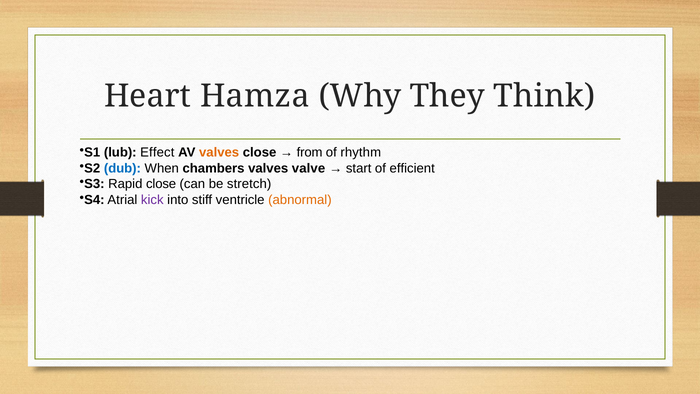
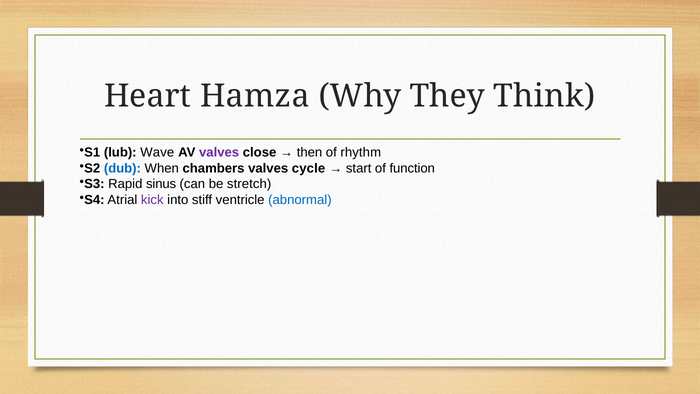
Effect: Effect -> Wave (157, 153)
valves colour: orange -> purple (219, 153)
from: from -> then (310, 153)
valve: valve -> cycle (309, 168)
efficient: efficient -> function (412, 168)
Rapid close: close -> sinus (161, 184)
abnormal colour: orange -> blue (300, 200)
